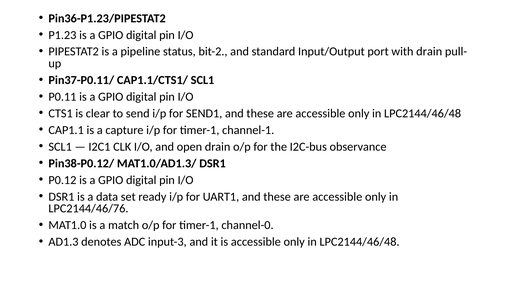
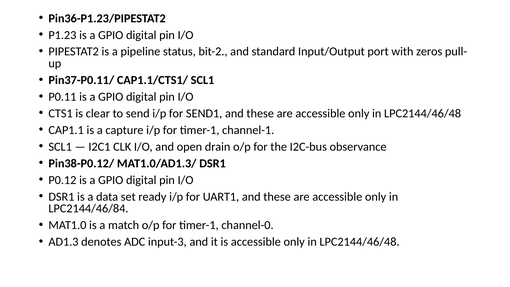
with drain: drain -> zeros (429, 52)
LPC2144/46/76: LPC2144/46/76 -> LPC2144/46/84 (88, 208)
